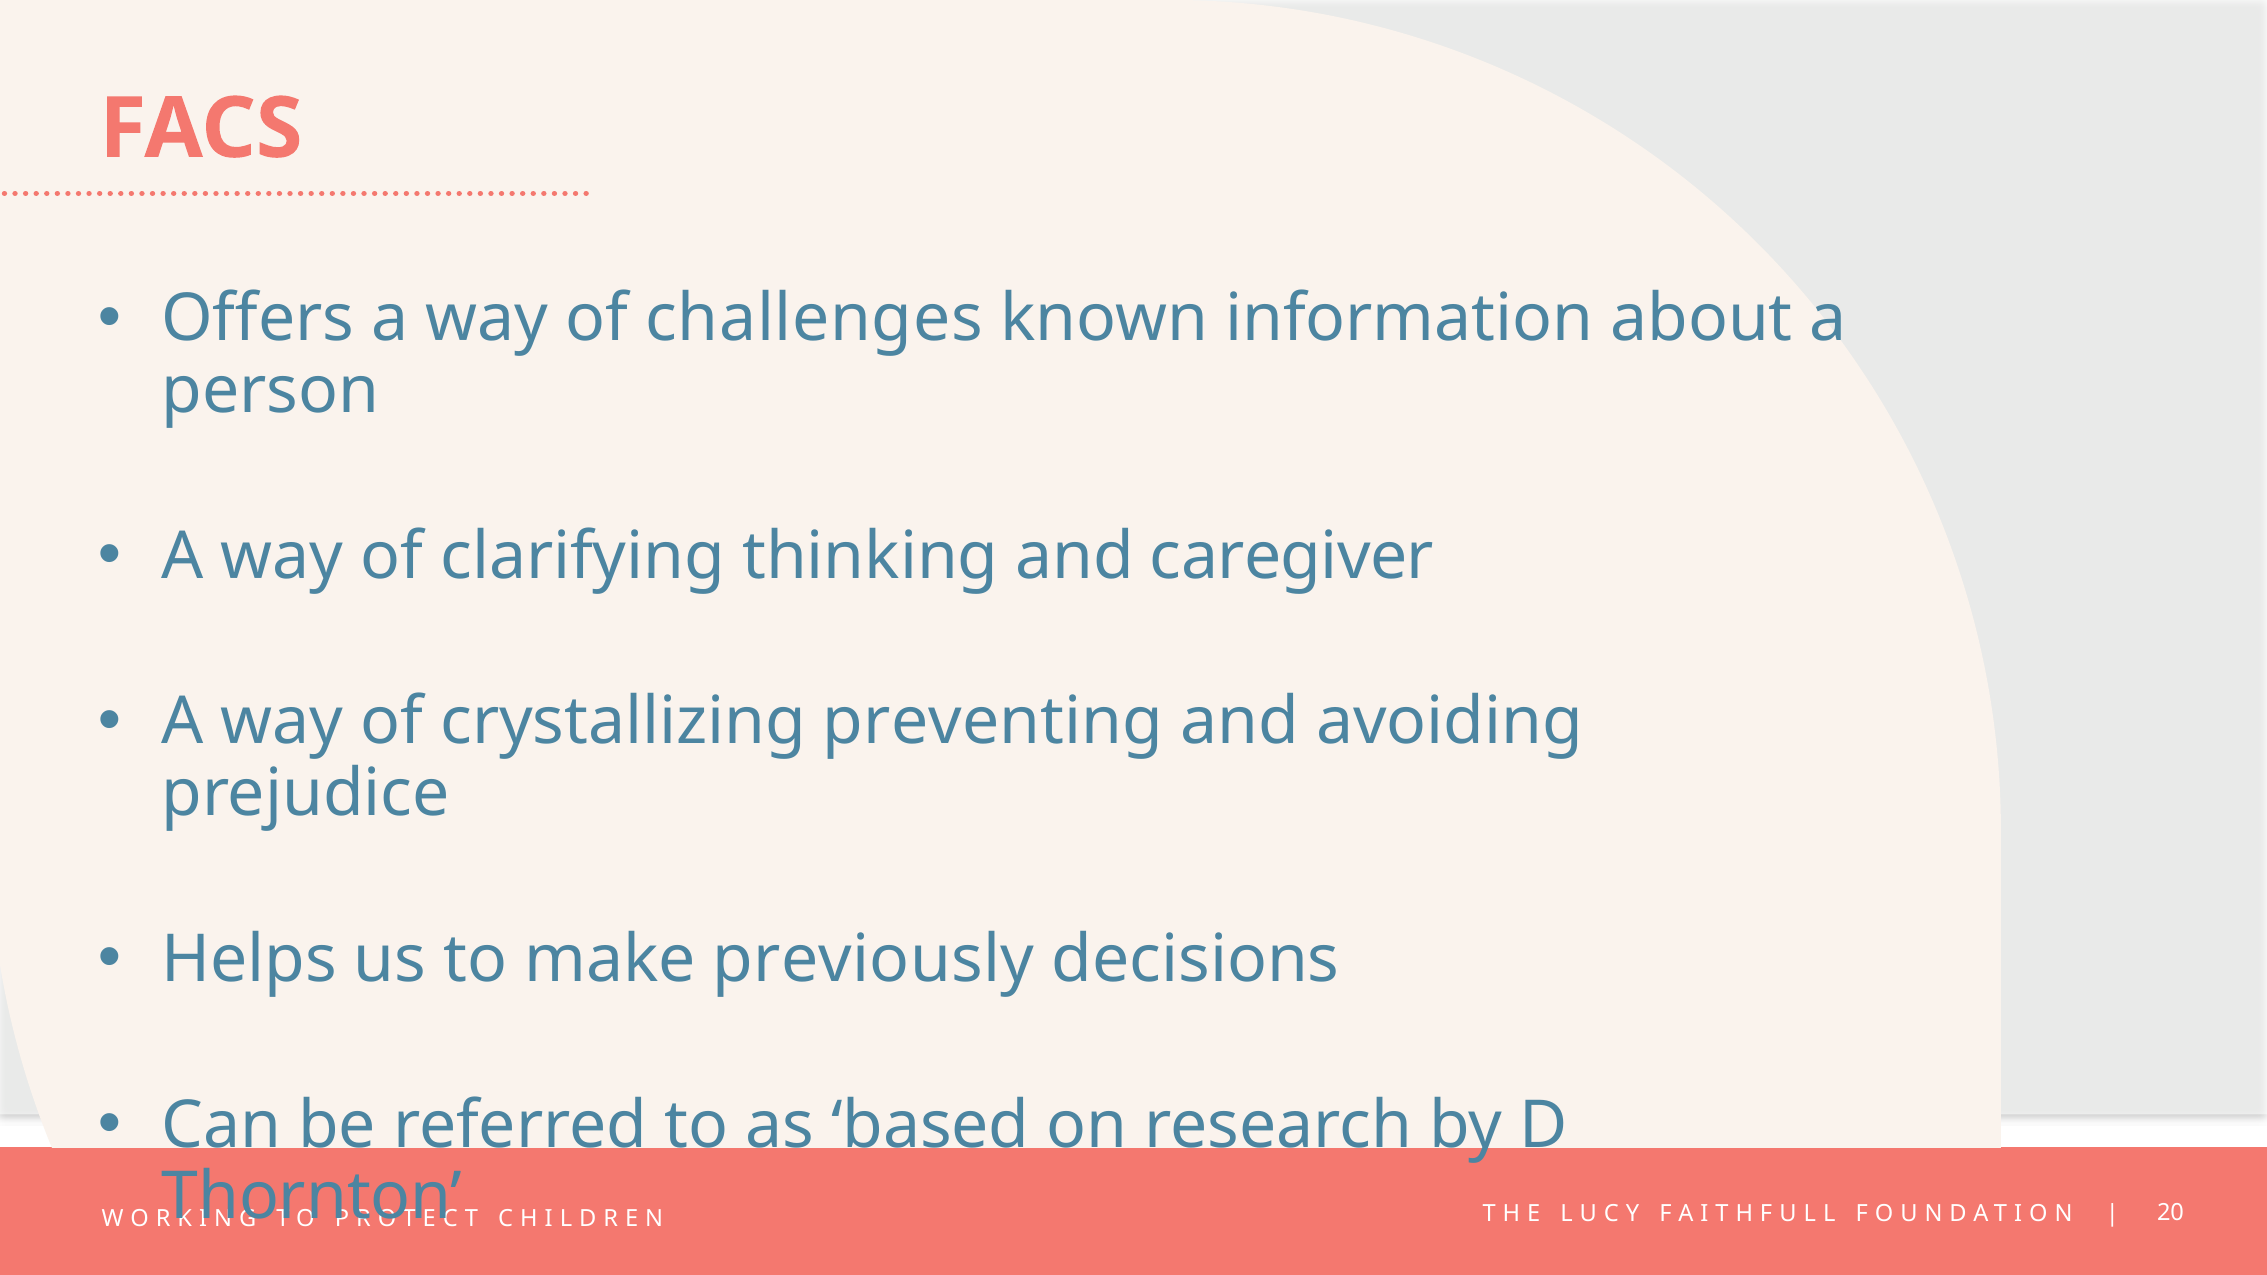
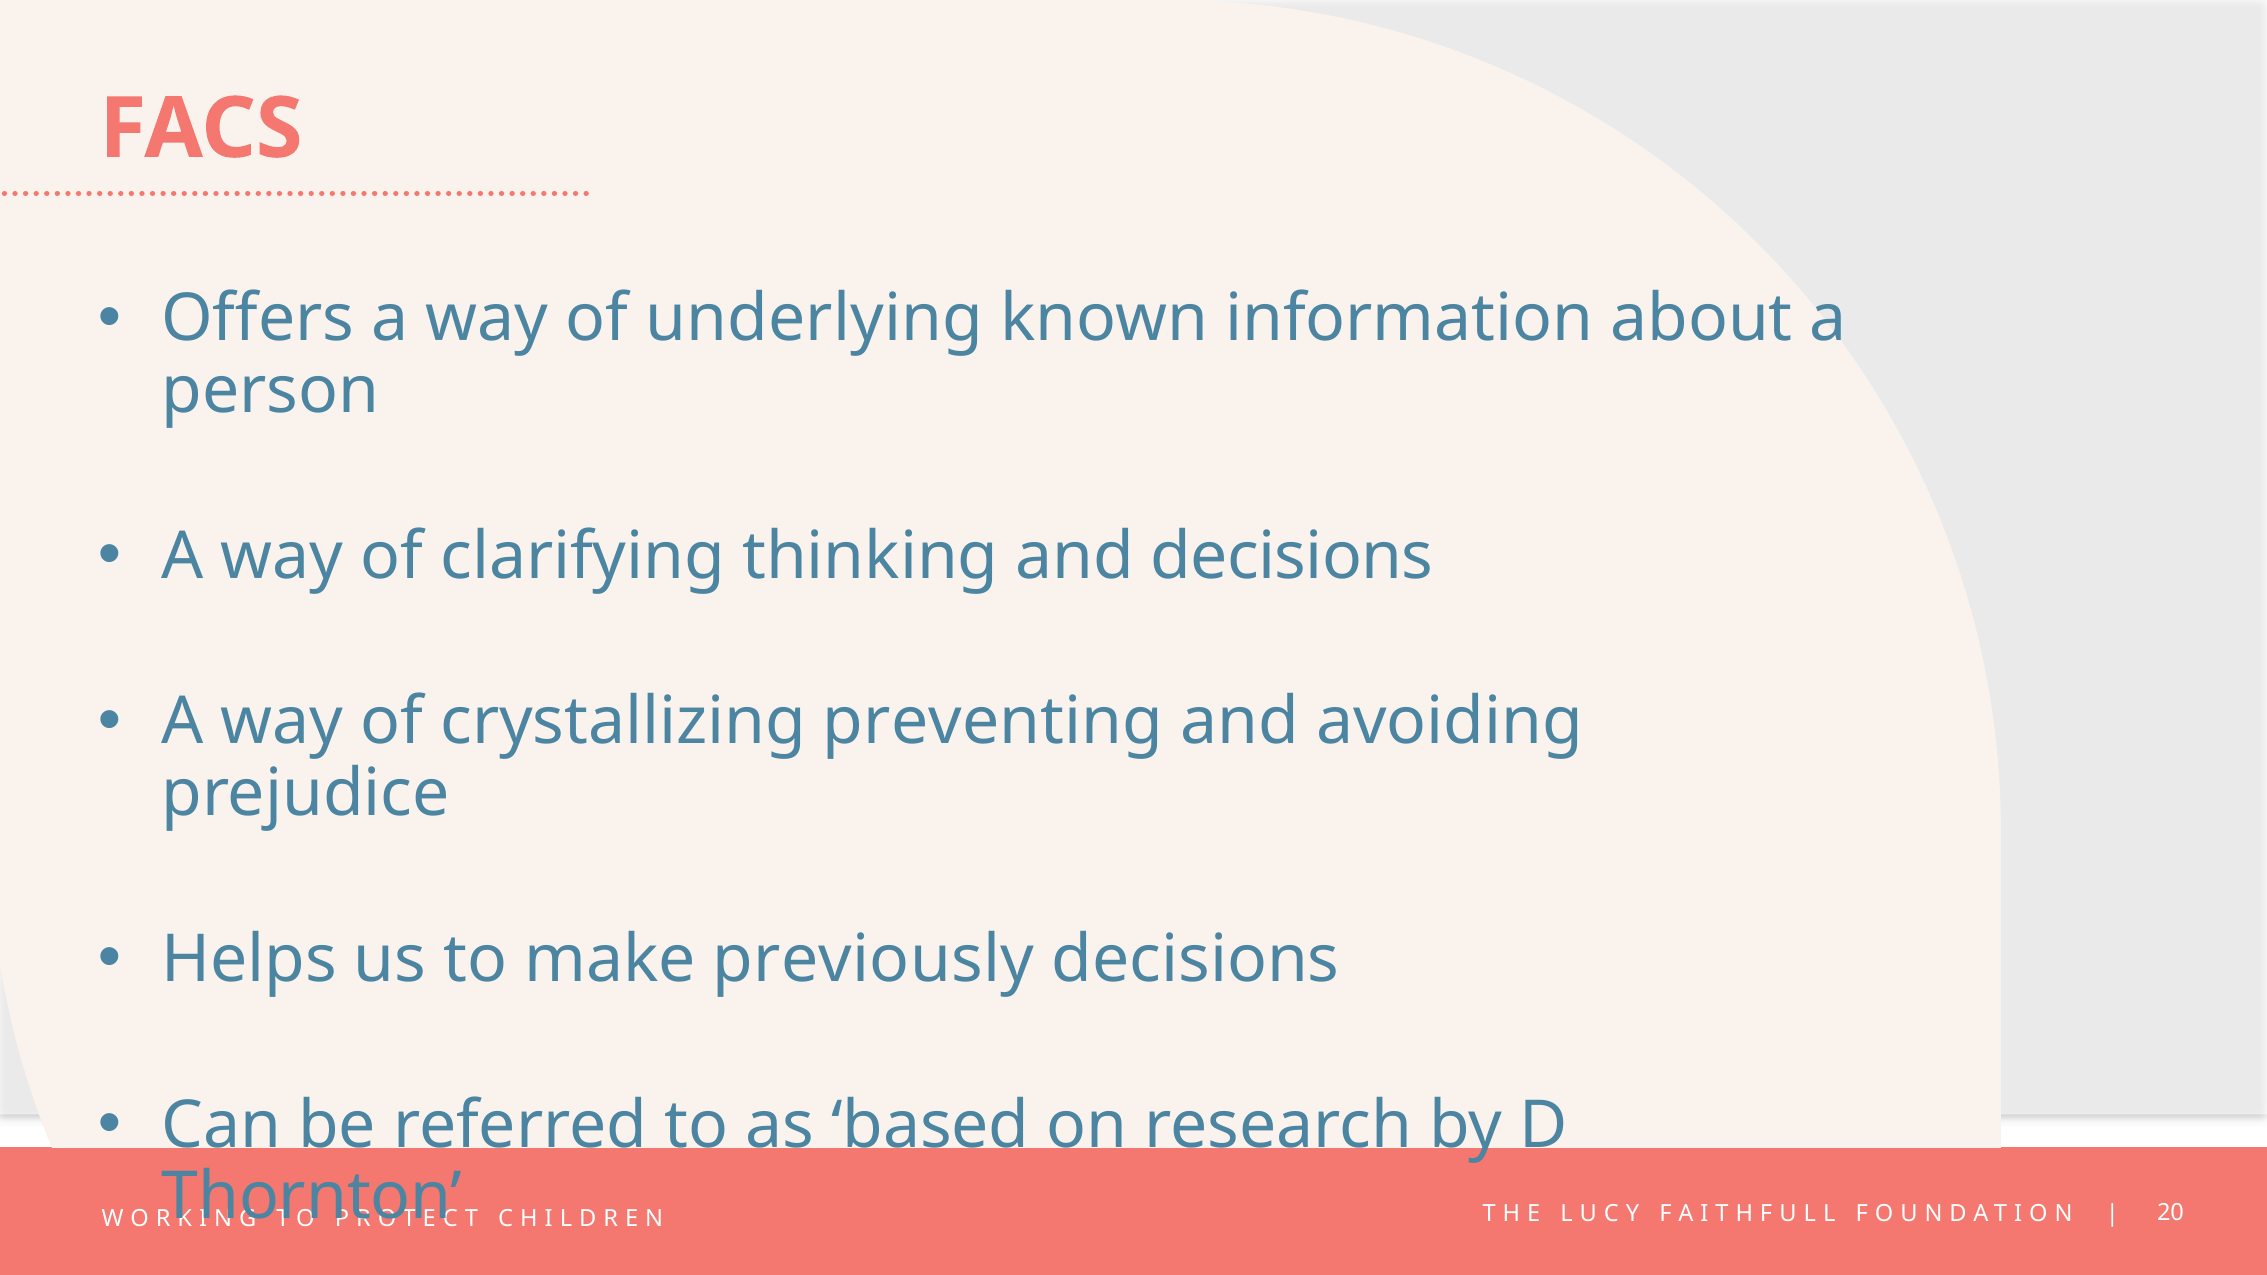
challenges: challenges -> underlying (814, 319)
and caregiver: caregiver -> decisions (1292, 556)
